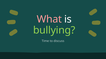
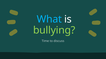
What colour: pink -> light blue (49, 19)
